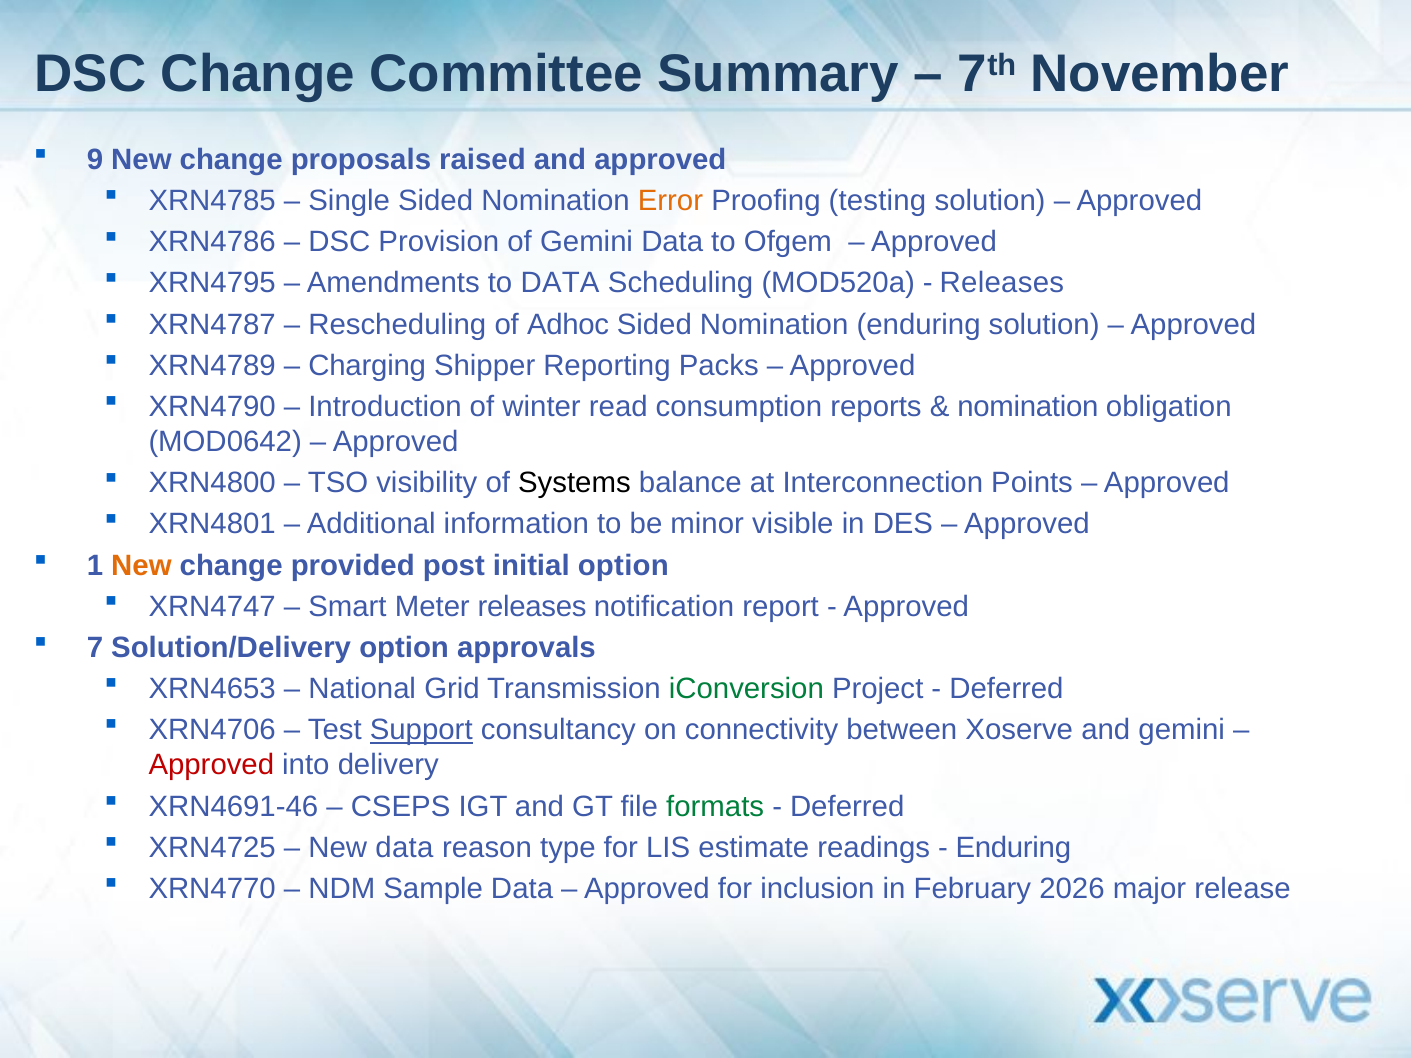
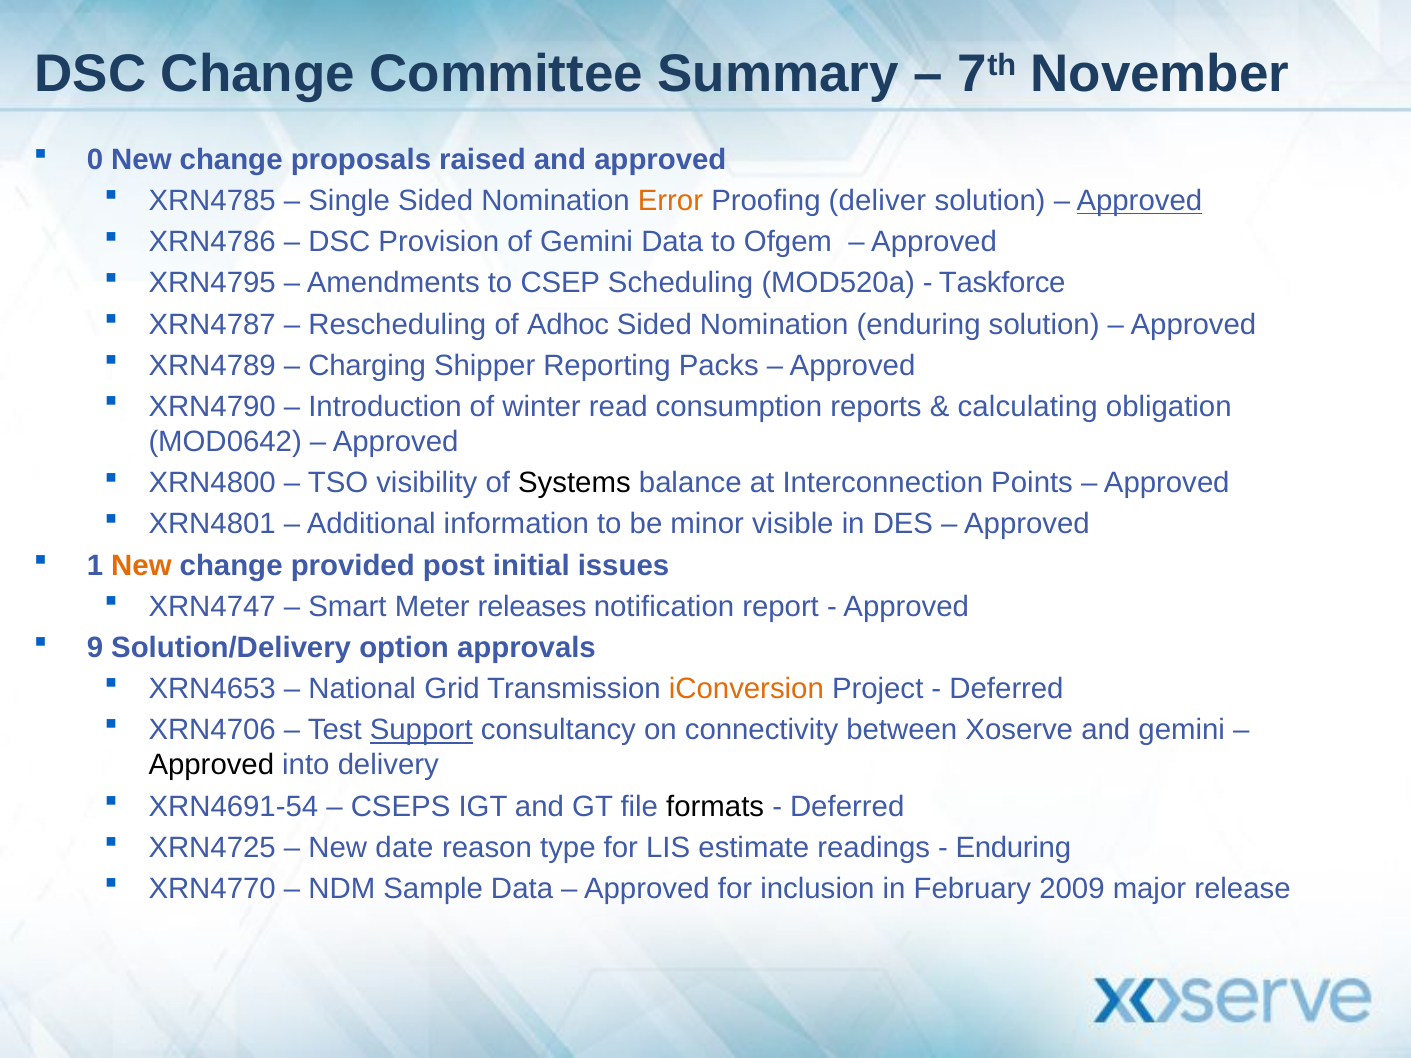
9: 9 -> 0 (95, 160)
testing: testing -> deliver (877, 201)
Approved underline: none -> present (1139, 201)
to DATA: DATA -> CSEP (560, 283)
Releases: Releases -> Taskforce (1002, 283)
nomination: nomination -> calculating (1028, 407)
initial option: option -> issues (623, 566)
7: 7 -> 9 (95, 648)
iConversion colour: green -> orange (746, 689)
Approved colour: red -> black (211, 765)
XRN4691-46: XRN4691-46 -> XRN4691-54 (233, 807)
formats colour: green -> black (715, 807)
New data: data -> date (404, 848)
2026: 2026 -> 2009 (1072, 889)
